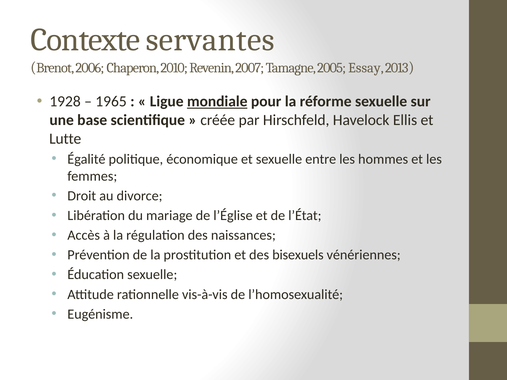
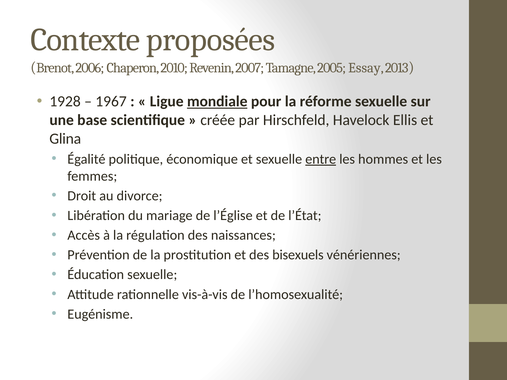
servantes: servantes -> proposées (211, 40)
1965: 1965 -> 1967 (111, 102)
Lutte: Lutte -> Glina (65, 139)
entre underline: none -> present (321, 159)
